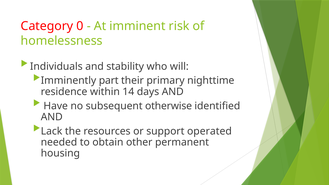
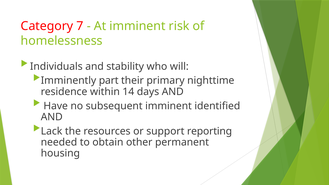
0: 0 -> 7 (80, 26)
subsequent otherwise: otherwise -> imminent (169, 106)
operated: operated -> reporting (210, 131)
